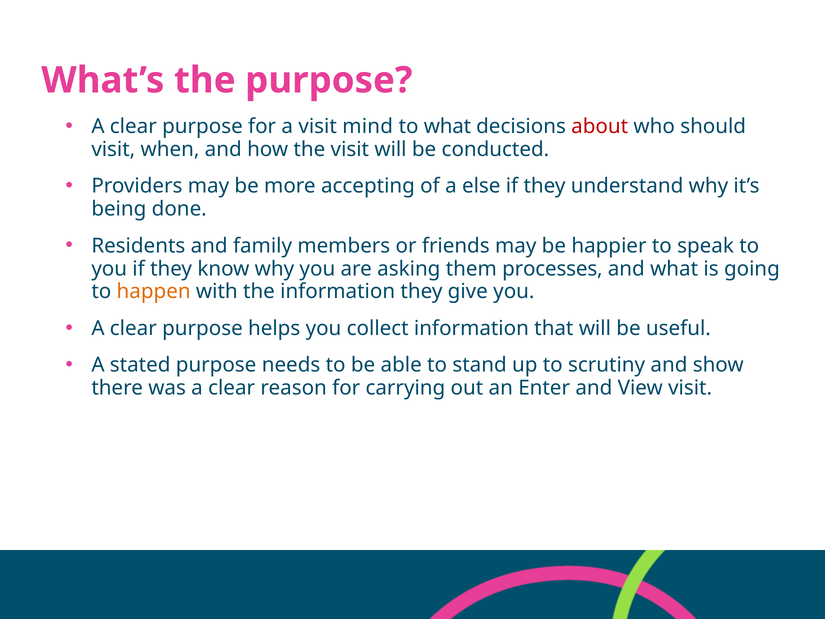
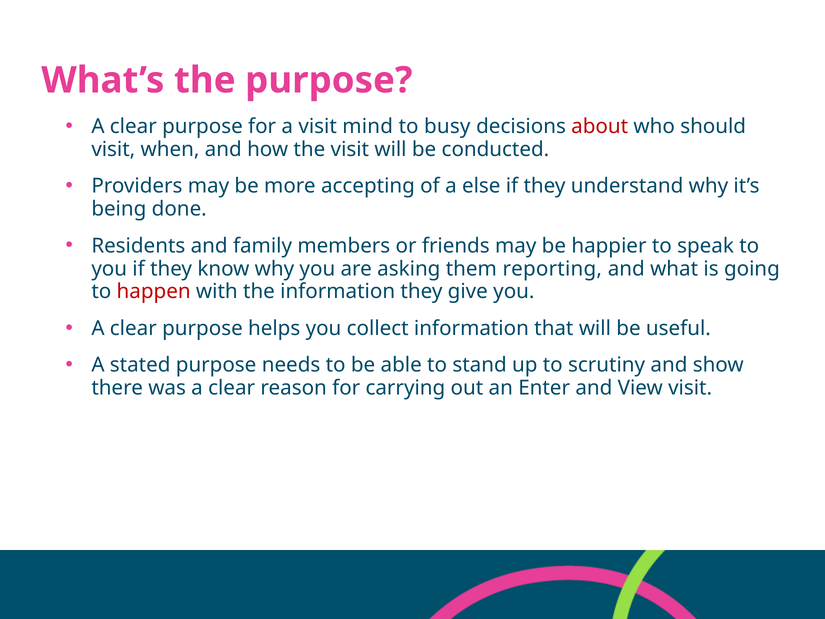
to what: what -> busy (447, 126)
processes: processes -> reporting (552, 269)
happen colour: orange -> red (154, 292)
